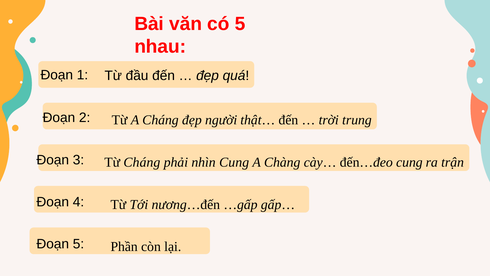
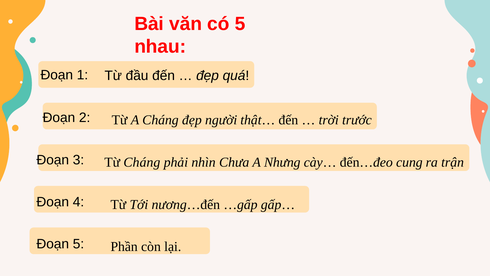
trung: trung -> trước (357, 120)
nhìn Cung: Cung -> Chưa (234, 162)
Chàng: Chàng -> Nhưng (282, 162)
